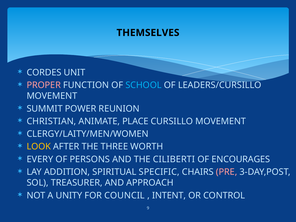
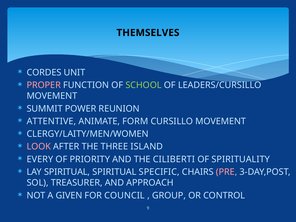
SCHOOL colour: light blue -> light green (144, 85)
CHRISTIAN: CHRISTIAN -> ATTENTIVE (51, 121)
PLACE: PLACE -> FORM (135, 121)
LOOK colour: yellow -> pink (39, 147)
WORTH: WORTH -> ISLAND (147, 147)
PERSONS: PERSONS -> PRIORITY (90, 159)
ENCOURAGES: ENCOURAGES -> SPIRITUALITY (241, 159)
LAY ADDITION: ADDITION -> SPIRITUAL (67, 172)
UNITY: UNITY -> GIVEN (69, 195)
INTENT: INTENT -> GROUP (169, 195)
